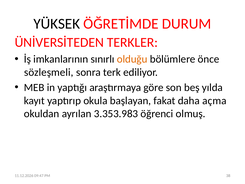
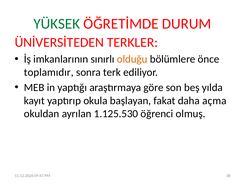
YÜKSEK colour: black -> green (57, 24)
sözleşmeli: sözleşmeli -> toplamıdır (49, 72)
3.353.983: 3.353.983 -> 1.125.530 (116, 114)
